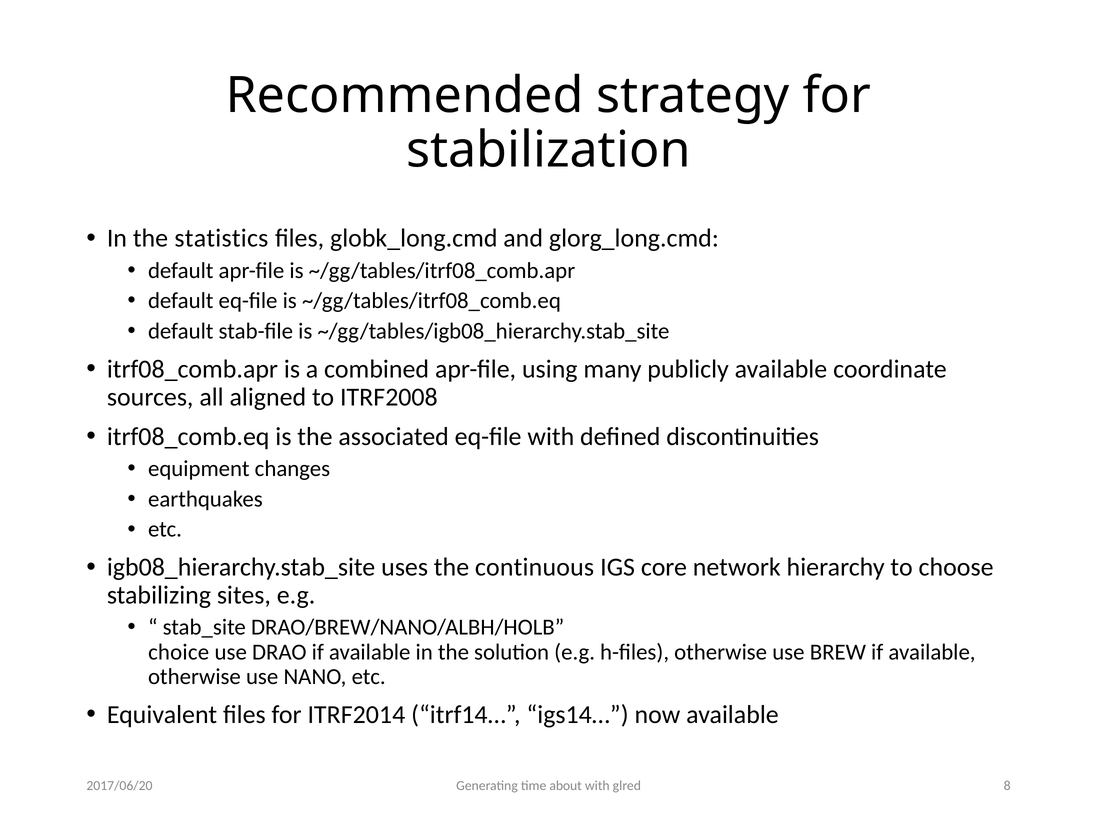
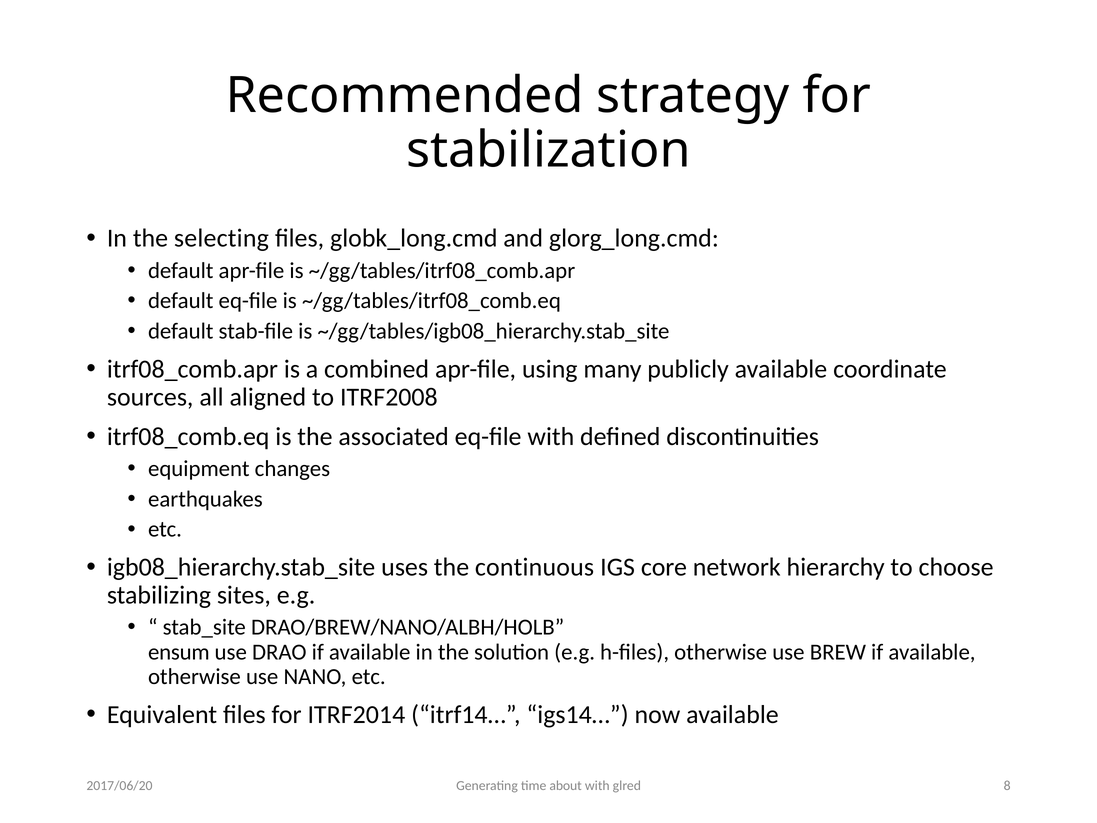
statistics: statistics -> selecting (221, 238)
choice: choice -> ensum (179, 652)
